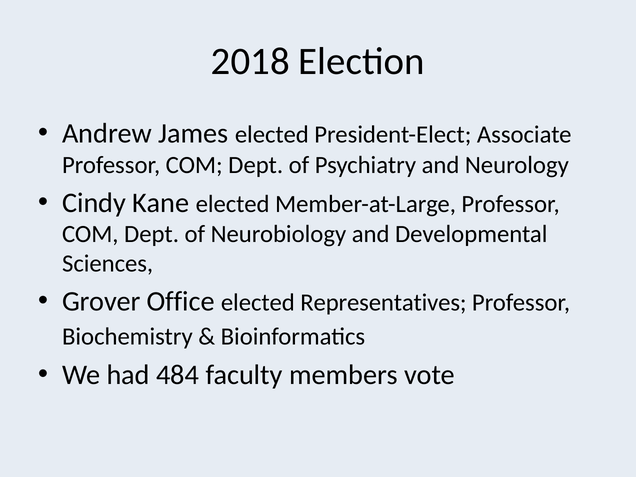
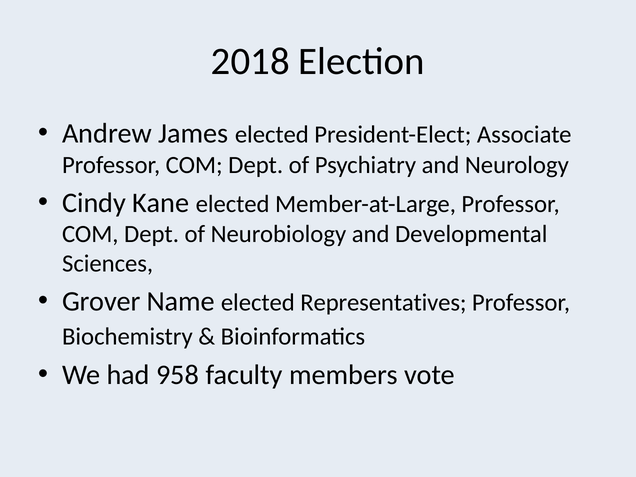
Office: Office -> Name (181, 302)
484: 484 -> 958 (178, 375)
